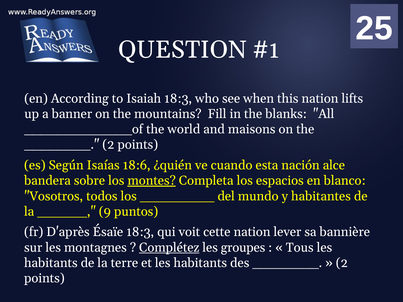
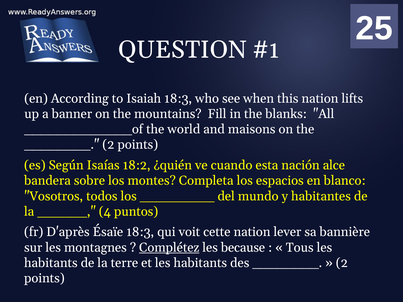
18:6: 18:6 -> 18:2 (137, 165)
montes underline: present -> none (152, 181)
9: 9 -> 4 (105, 212)
groupes: groupes -> because (243, 248)
